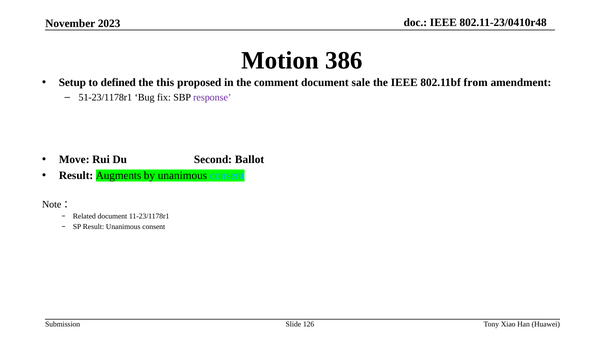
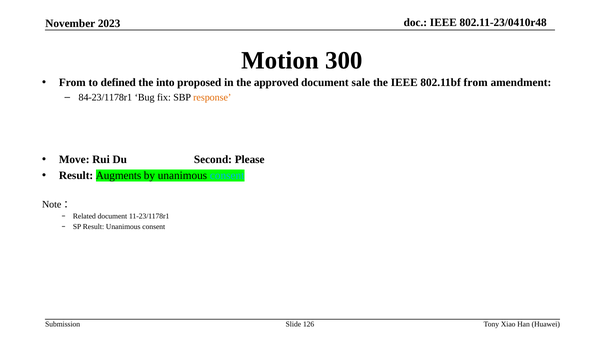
386: 386 -> 300 (344, 60)
Setup: Setup -> From (72, 83)
this: this -> into (165, 83)
comment: comment -> approved (276, 83)
51-23/1178r1: 51-23/1178r1 -> 84-23/1178r1 (105, 97)
response colour: purple -> orange (212, 97)
Ballot: Ballot -> Please (250, 160)
